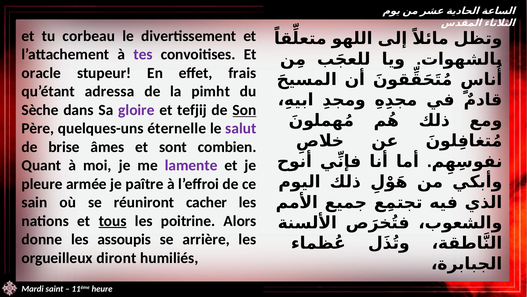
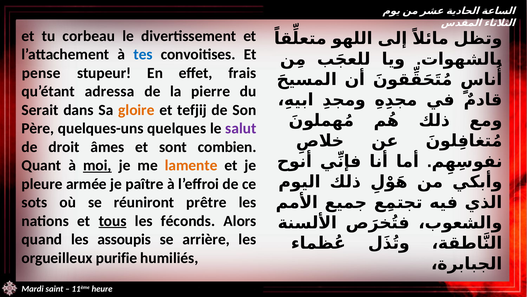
tes colour: purple -> blue (143, 54)
oracle: oracle -> pense (41, 73)
pimht: pimht -> pierre (211, 91)
Sèche: Sèche -> Serait (40, 110)
gloire colour: purple -> orange (136, 110)
Son underline: present -> none (244, 110)
éternelle: éternelle -> quelques (177, 128)
brise: brise -> droit (64, 147)
moi underline: none -> present (97, 165)
lamente colour: purple -> orange (191, 165)
sain: sain -> sots (34, 202)
cacher: cacher -> prêtre (206, 202)
poitrine: poitrine -> féconds (188, 221)
donne: donne -> quand (42, 239)
diront: diront -> purifie (117, 257)
